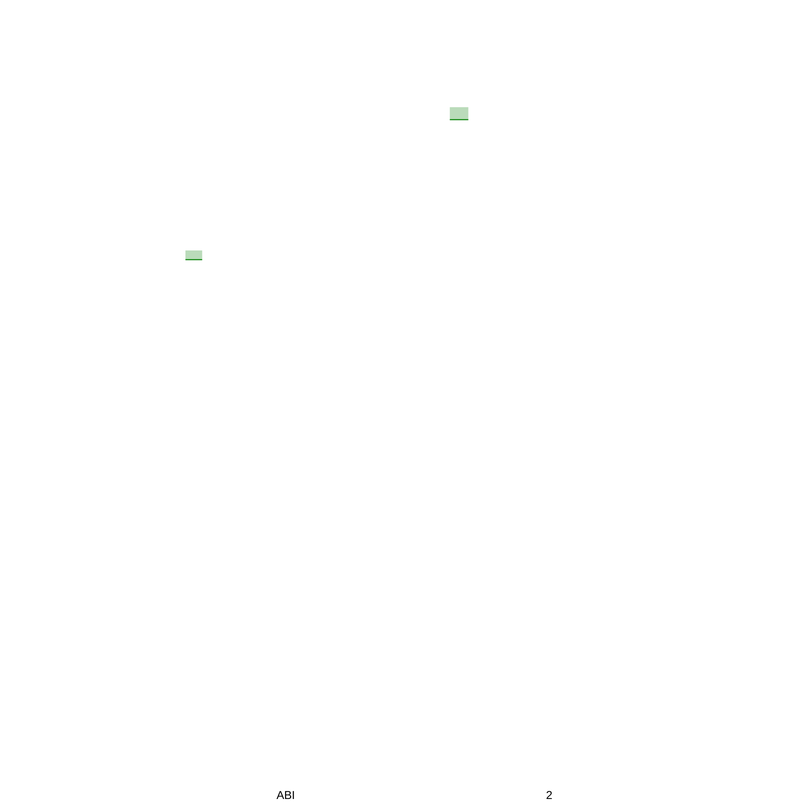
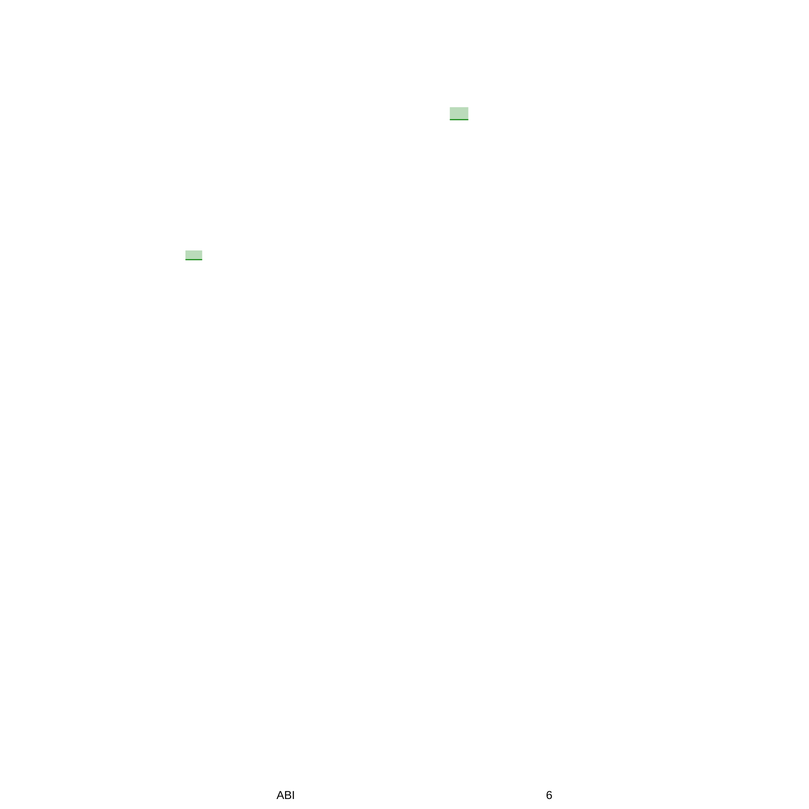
2: 2 -> 6 (549, 796)
